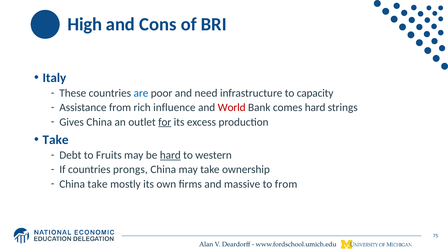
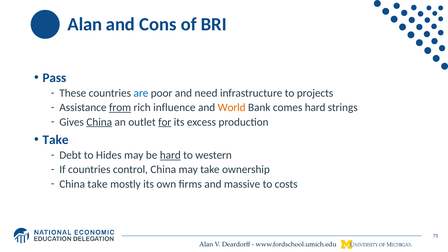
High: High -> Alan (85, 24)
Italy: Italy -> Pass (54, 78)
capacity: capacity -> projects (315, 93)
from underline: none -> present (120, 108)
World colour: red -> orange (232, 108)
China underline: none -> present (99, 122)
Fruits: Fruits -> Hides (109, 155)
prongs: prongs -> control (130, 170)
to from: from -> costs (286, 184)
